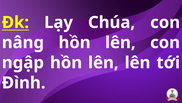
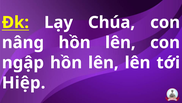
Đình: Đình -> Hiệp (24, 82)
